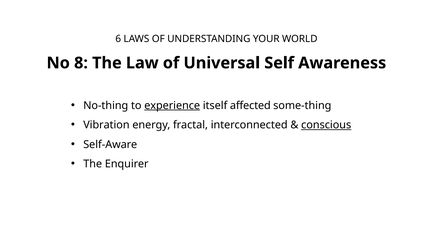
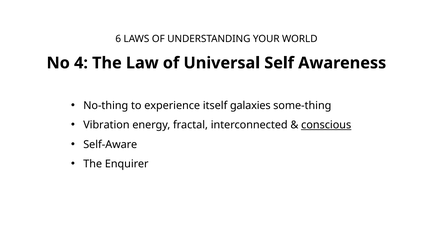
8: 8 -> 4 (81, 63)
experience underline: present -> none (172, 105)
affected: affected -> galaxies (250, 105)
